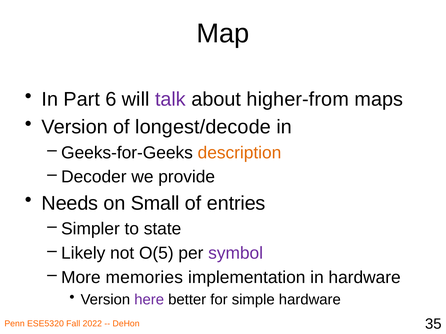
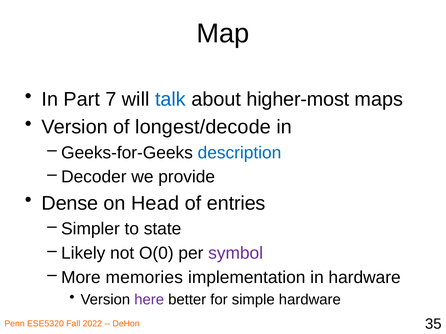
6: 6 -> 7 (111, 99)
talk colour: purple -> blue (170, 99)
higher-from: higher-from -> higher-most (298, 99)
description colour: orange -> blue (239, 153)
Needs: Needs -> Dense (70, 204)
Small: Small -> Head (155, 204)
O(5: O(5 -> O(0 (156, 254)
